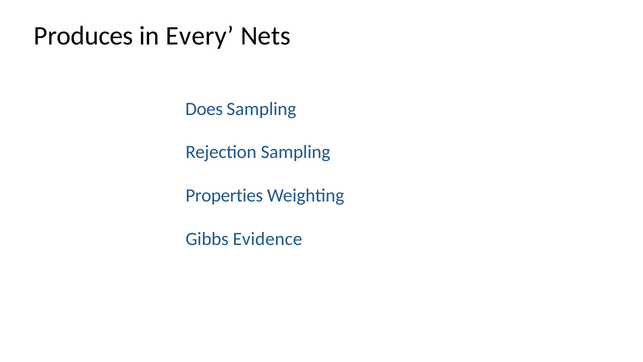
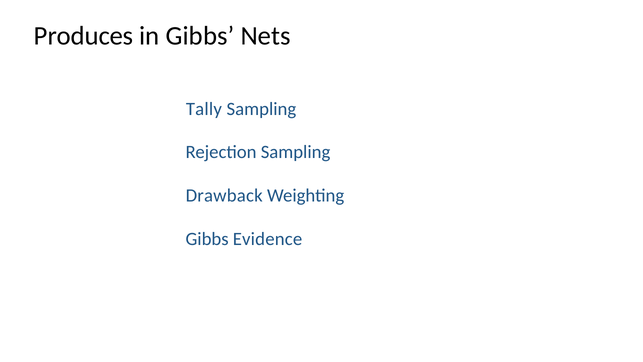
in Every: Every -> Gibbs (200, 36)
Does: Does -> Tally (204, 109)
Properties: Properties -> Drawback (224, 195)
